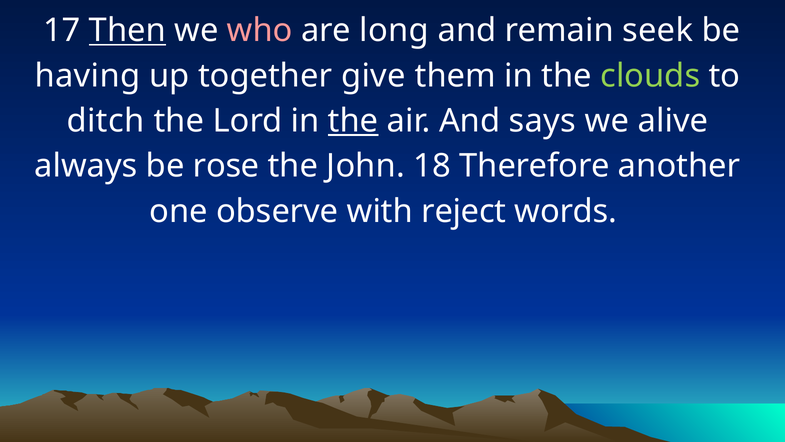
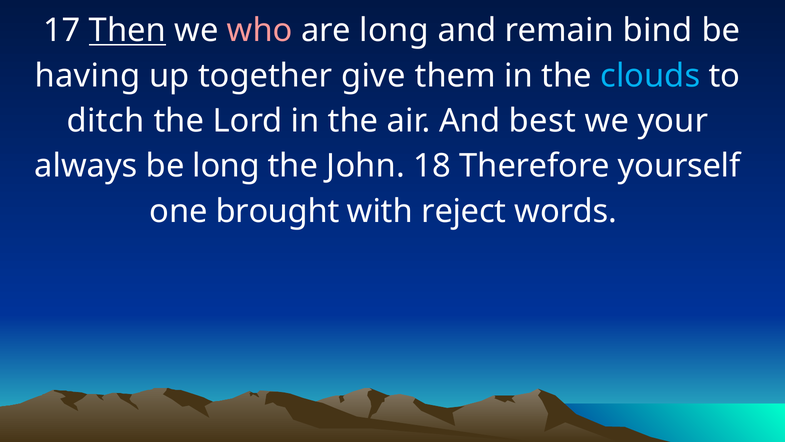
seek: seek -> bind (658, 31)
clouds colour: light green -> light blue (650, 76)
the underline: present -> none (353, 121)
says: says -> best (542, 121)
alive: alive -> your (673, 121)
be rose: rose -> long (226, 166)
another: another -> yourself (679, 166)
observe: observe -> brought (277, 211)
